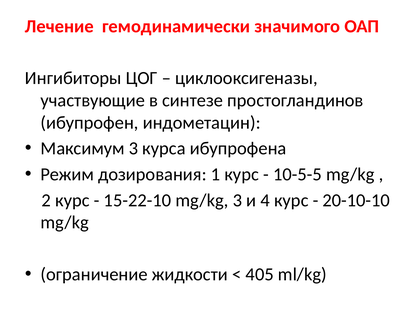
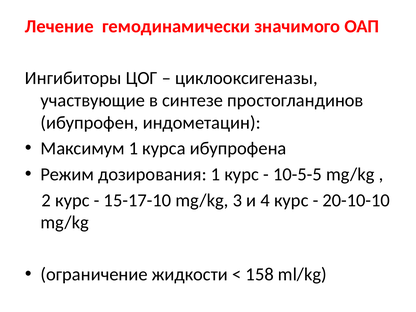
Максимум 3: 3 -> 1 (133, 148)
15-22-10: 15-22-10 -> 15-17-10 (137, 200)
405: 405 -> 158 (260, 274)
